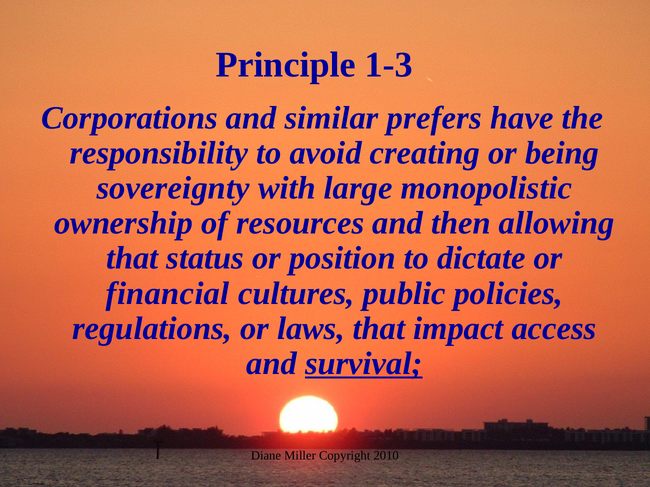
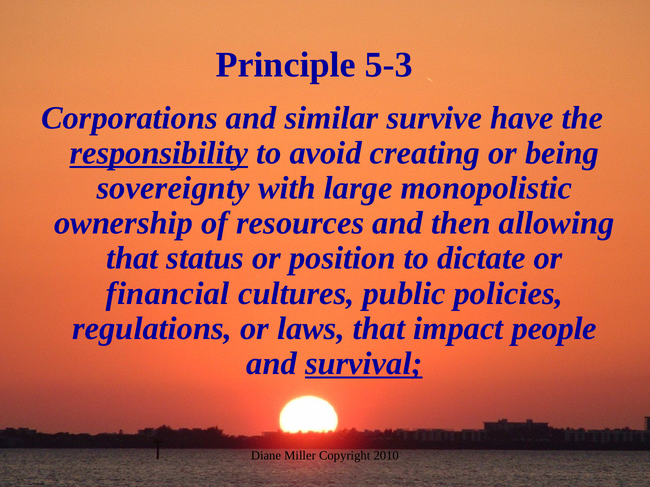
1-3: 1-3 -> 5-3 (389, 65)
prefers: prefers -> survive (434, 118)
responsibility underline: none -> present (159, 153)
access: access -> people (554, 329)
